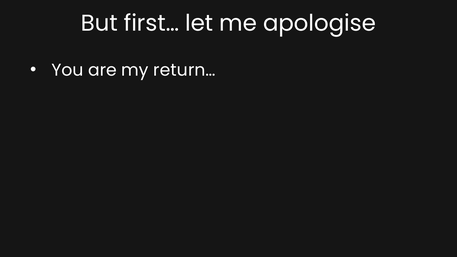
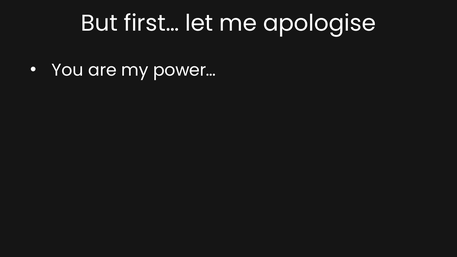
return…: return… -> power… (185, 70)
